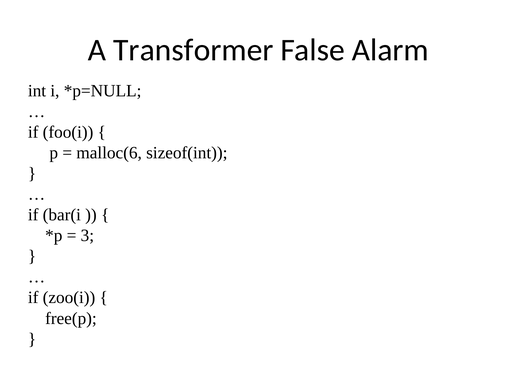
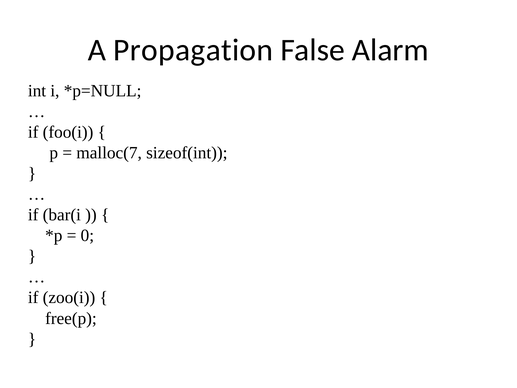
Transformer: Transformer -> Propagation (193, 50)
malloc(6: malloc(6 -> malloc(7 (109, 153)
3: 3 -> 0 (87, 235)
